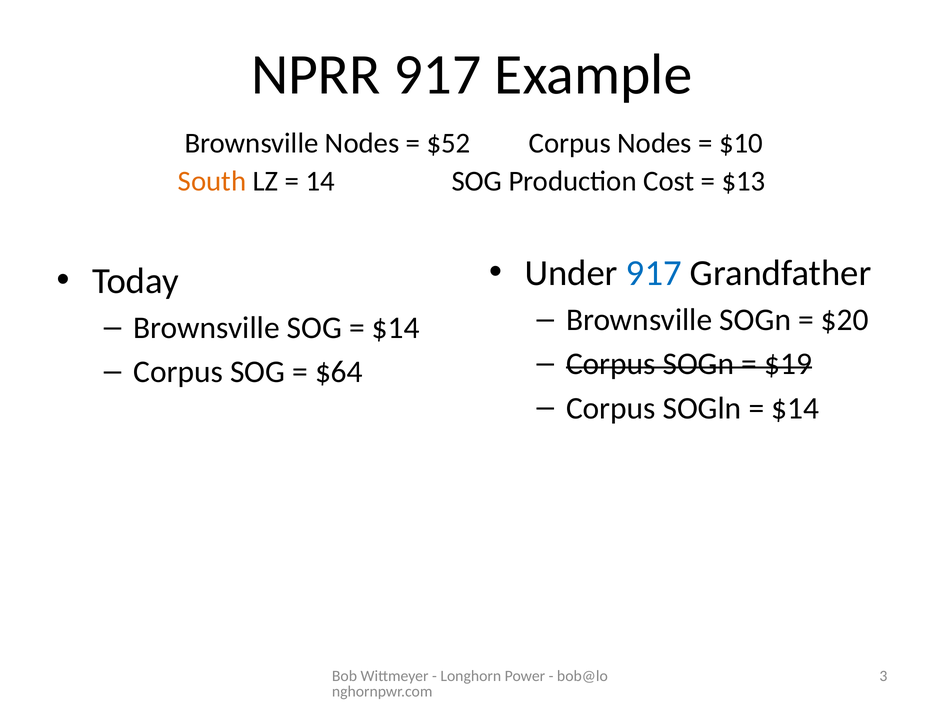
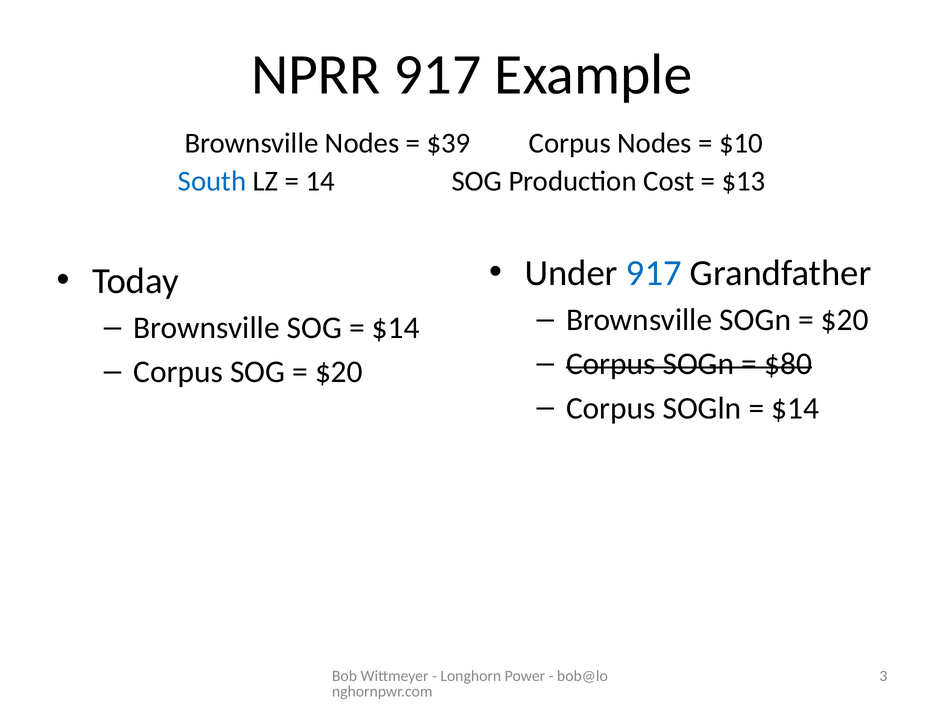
$52: $52 -> $39 (449, 143)
South colour: orange -> blue (212, 181)
$19: $19 -> $80 (788, 364)
$64: $64 -> $20 (339, 372)
